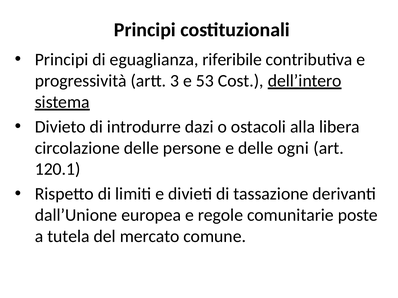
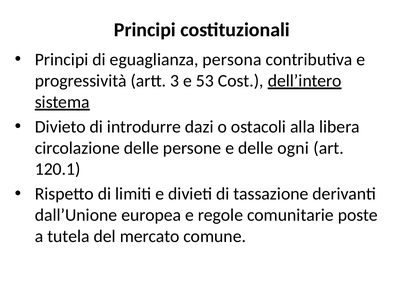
riferibile: riferibile -> persona (232, 60)
